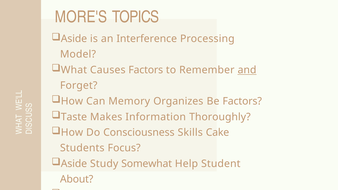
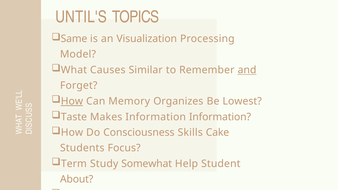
MORE'S: MORE'S -> UNTIL'S (81, 17)
Aside: Aside -> Same (74, 39)
Interference: Interference -> Visualization (147, 39)
Causes Factors: Factors -> Similar (146, 70)
How underline: none -> present (72, 101)
Be Factors: Factors -> Lowest (242, 101)
Information Thoroughly: Thoroughly -> Information (220, 117)
Aside: Aside -> Term (74, 164)
